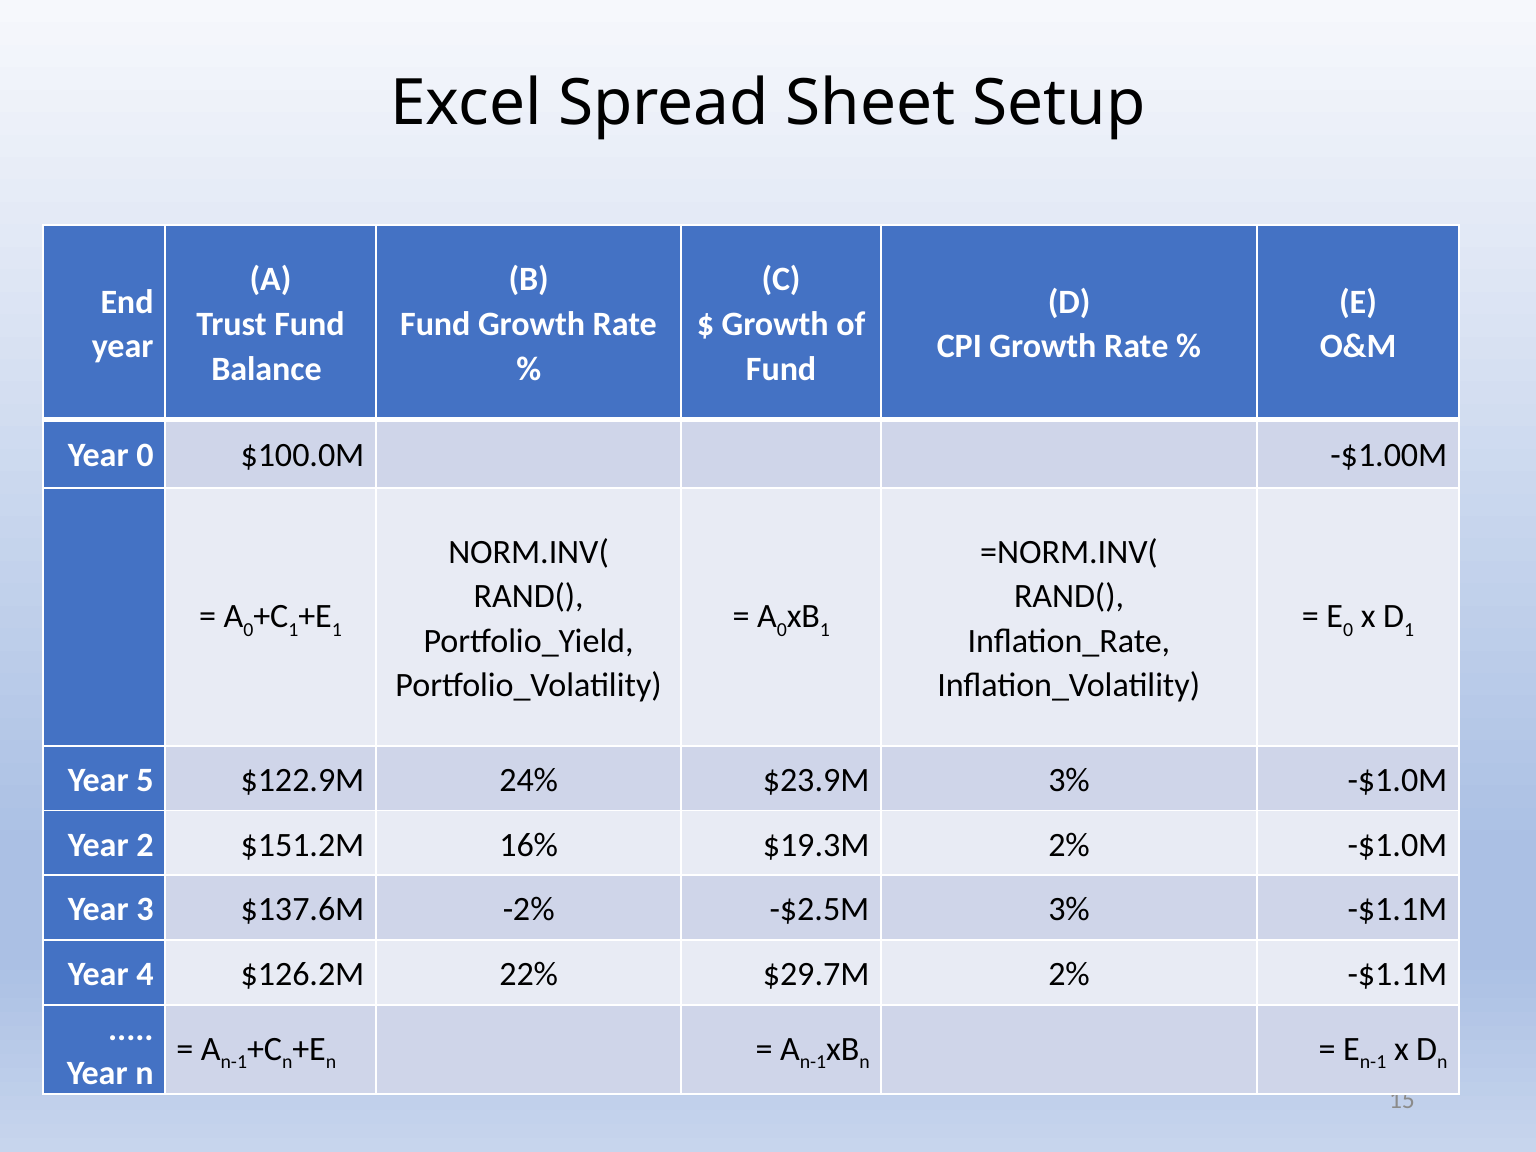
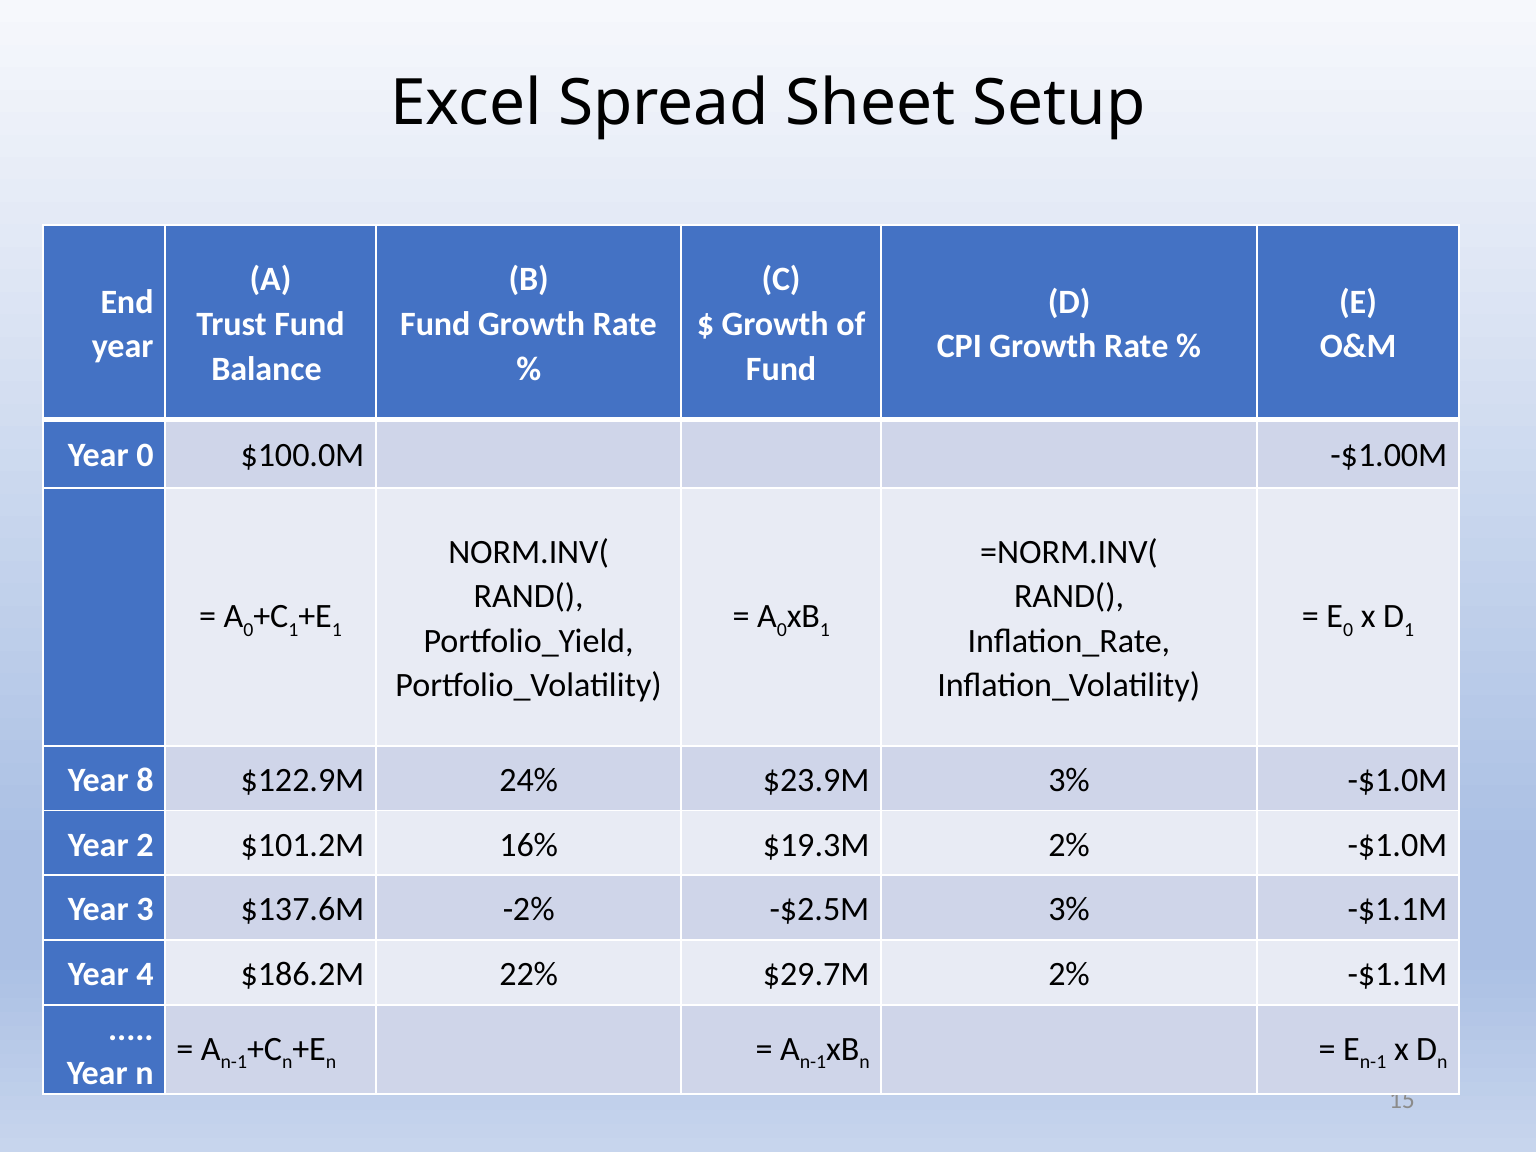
5: 5 -> 8 (145, 780)
$151.2M: $151.2M -> $101.2M (303, 845)
$126.2M: $126.2M -> $186.2M (303, 974)
